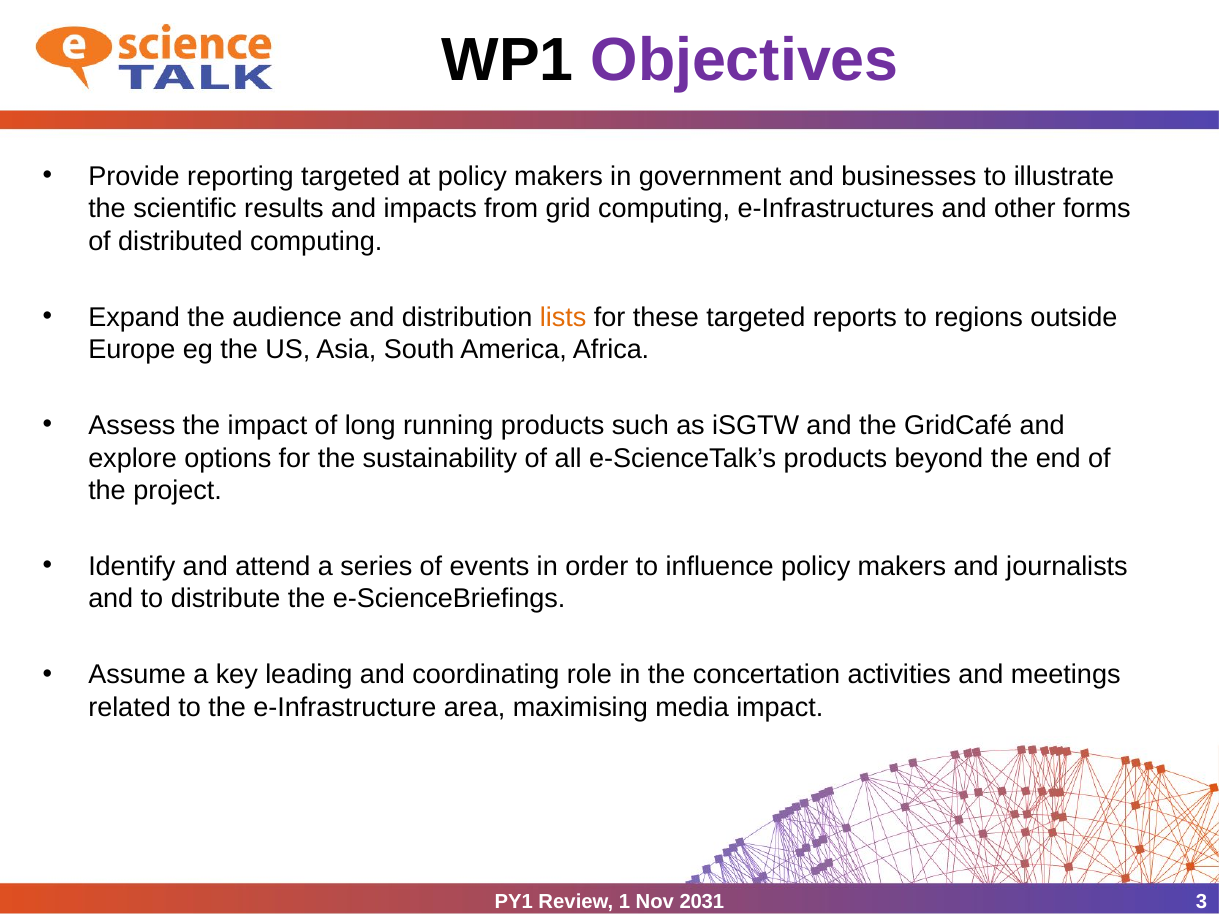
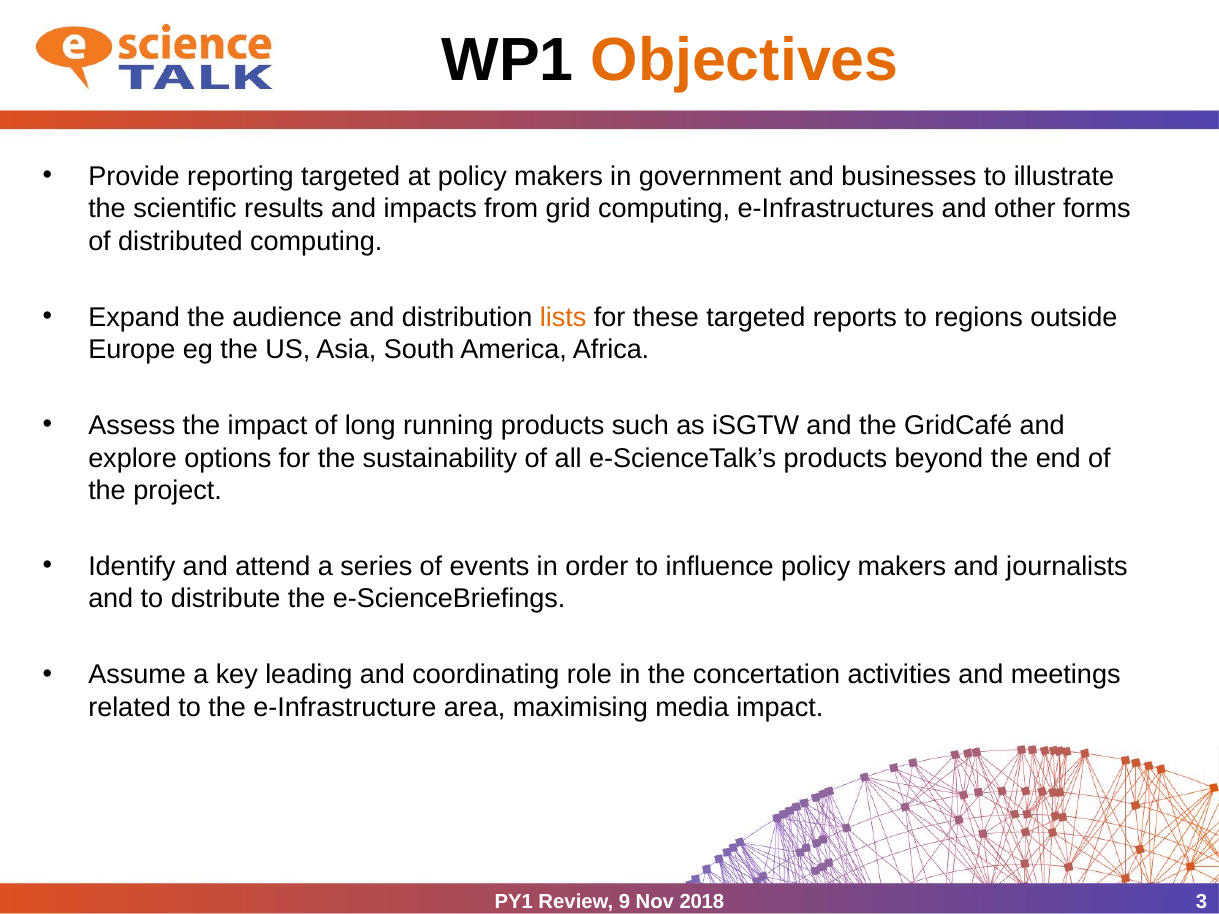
Objectives colour: purple -> orange (745, 60)
1: 1 -> 9 (625, 902)
2031: 2031 -> 2018 (702, 902)
